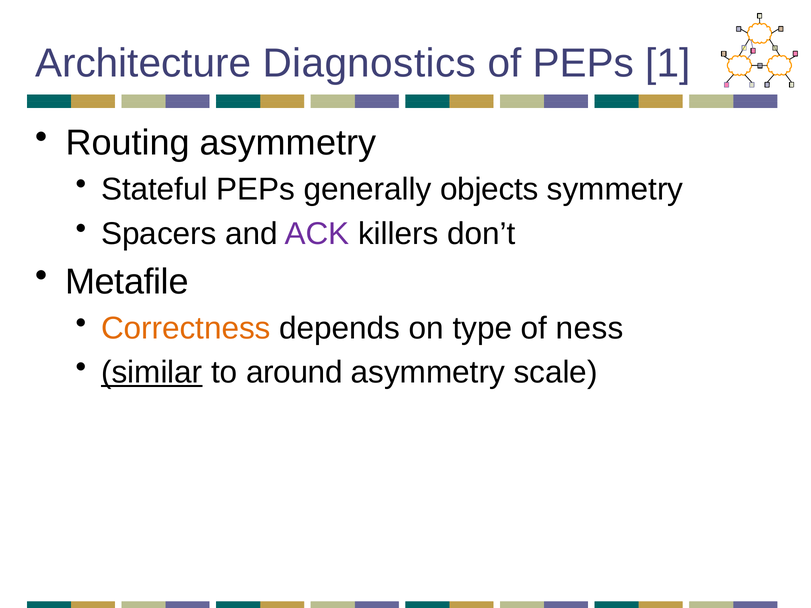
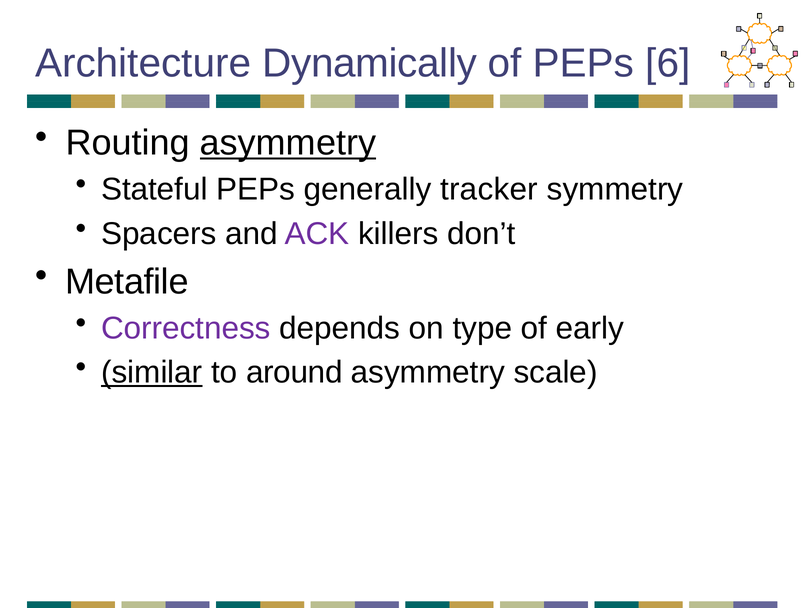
Diagnostics: Diagnostics -> Dynamically (370, 64)
1: 1 -> 6 (668, 64)
asymmetry underline: none -> present (288, 143)
objects: objects -> tracker (489, 190)
Correctness colour: orange -> purple (186, 329)
ness: ness -> early (590, 329)
